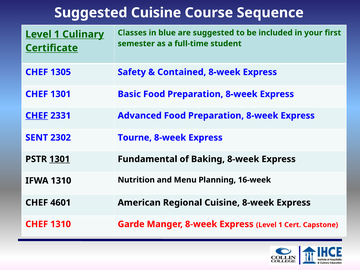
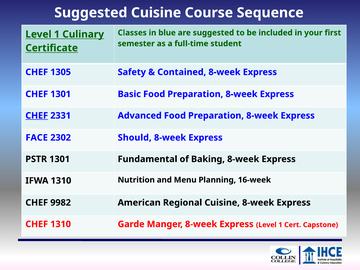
SENT: SENT -> FACE (37, 138)
Tourne: Tourne -> Should (135, 138)
1301 underline: present -> none (60, 159)
4601: 4601 -> 9982 (61, 203)
